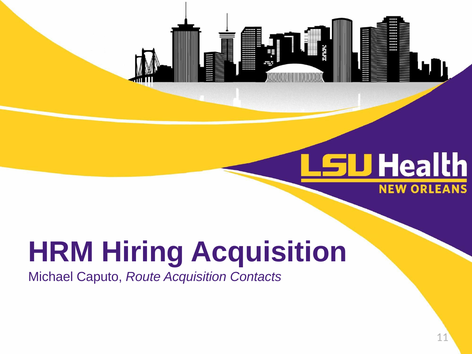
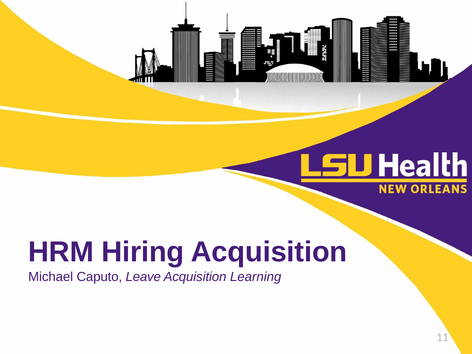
Route: Route -> Leave (143, 277)
Contacts: Contacts -> Learning (256, 277)
